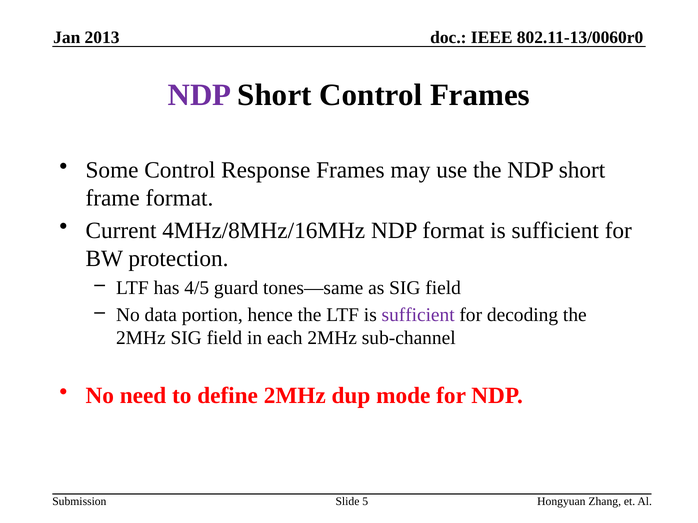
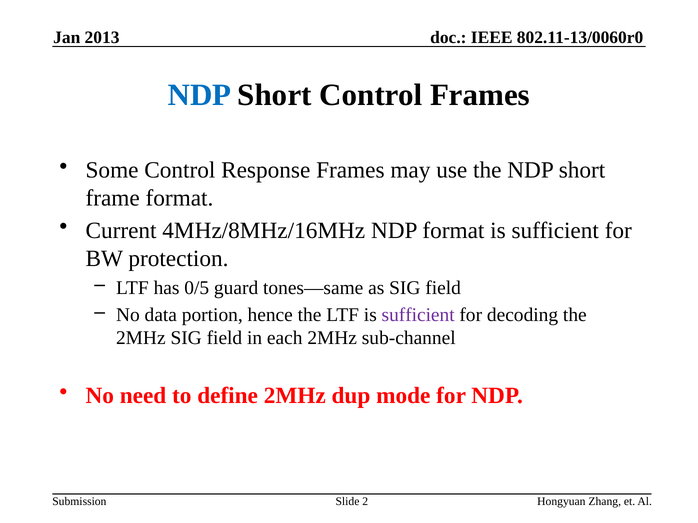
NDP colour: purple -> blue (200, 95)
4/5: 4/5 -> 0/5 (197, 288)
5: 5 -> 2 (365, 502)
